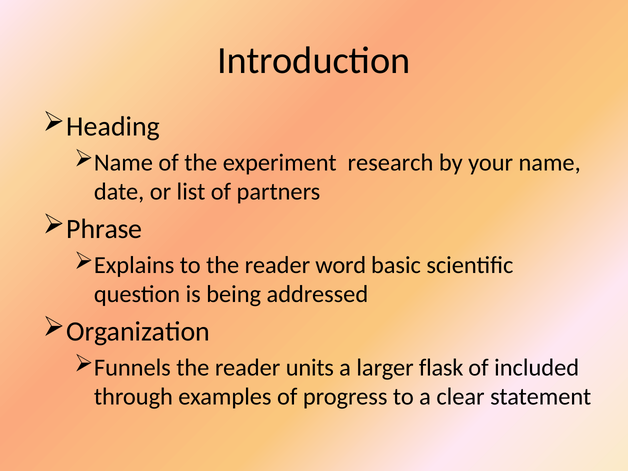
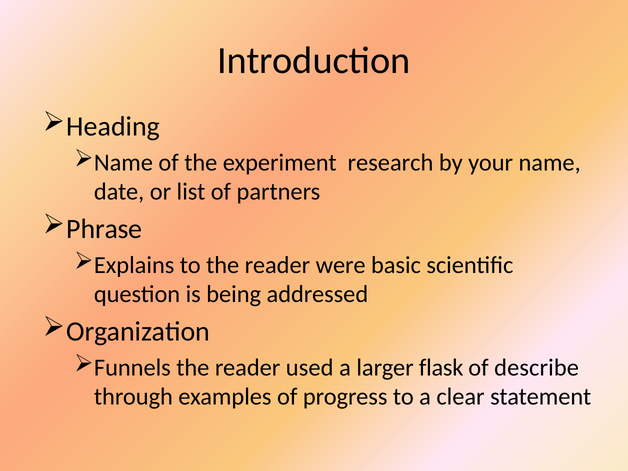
word: word -> were (341, 265)
units: units -> used (310, 368)
included: included -> describe (537, 368)
